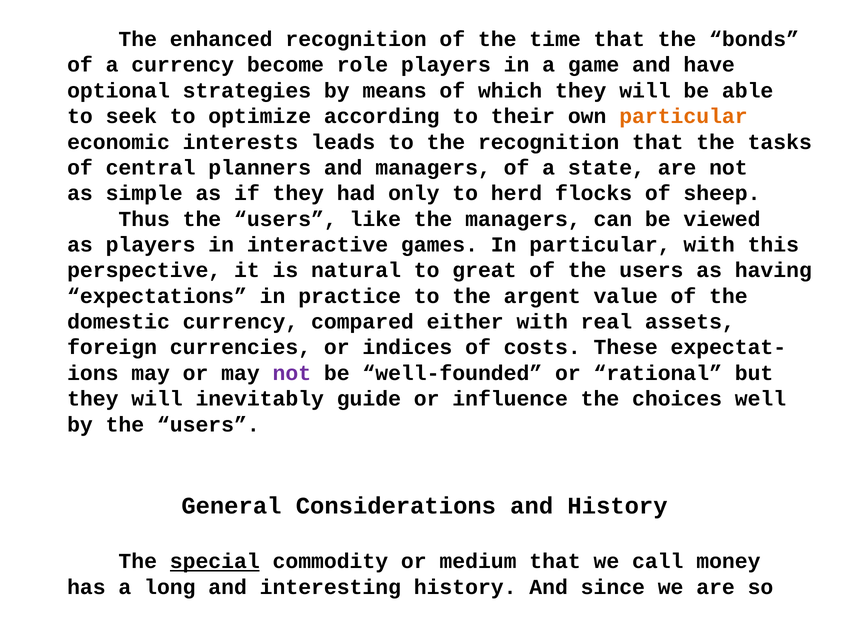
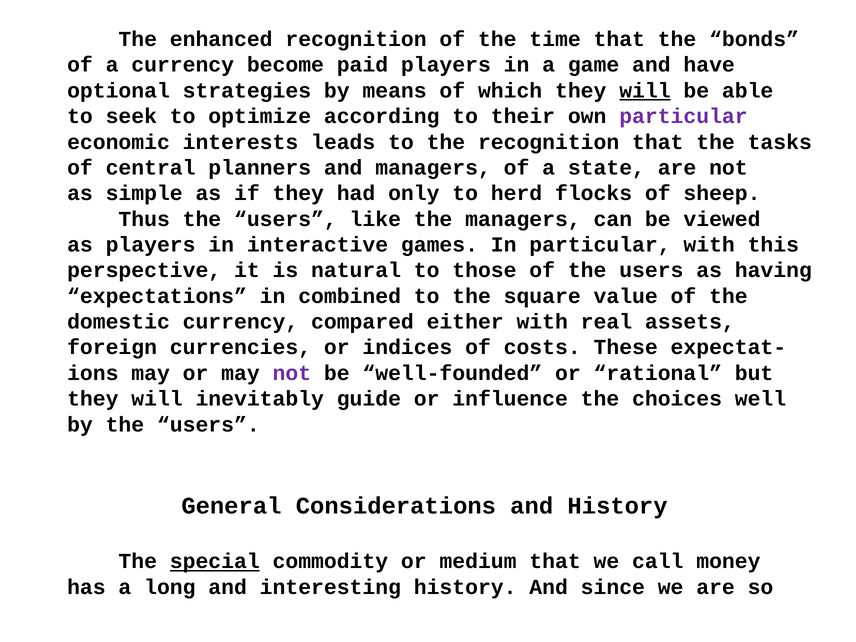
role: role -> paid (362, 65)
will underline: none -> present (645, 91)
particular colour: orange -> purple (683, 116)
great: great -> those (484, 270)
practice: practice -> combined (350, 296)
argent: argent -> square (542, 296)
